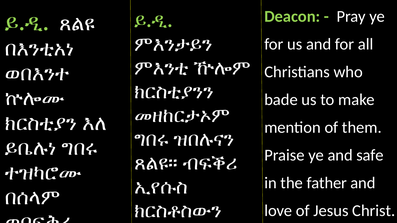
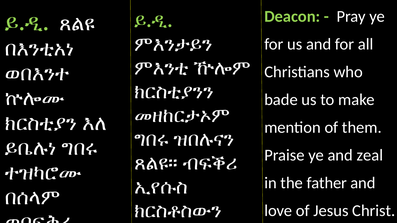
safe: safe -> zeal (370, 155)
